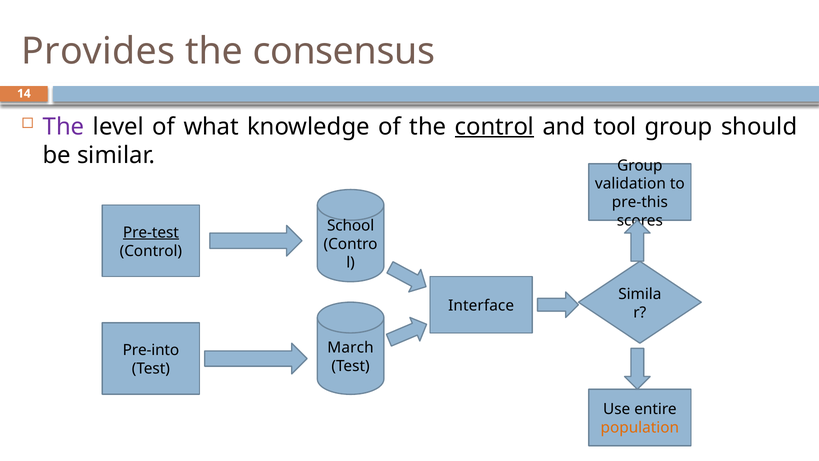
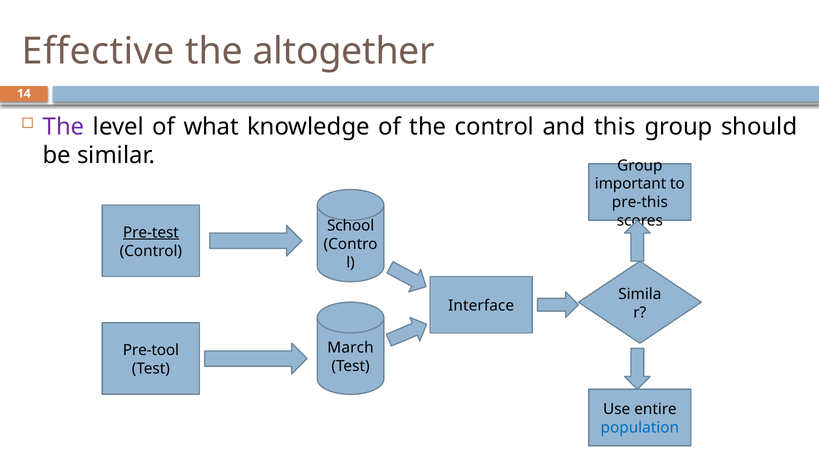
Provides: Provides -> Effective (98, 51)
consensus: consensus -> altogether (344, 51)
control underline: present -> none (494, 127)
tool: tool -> this (615, 127)
validation: validation -> important (631, 184)
Pre-into: Pre-into -> Pre-tool (151, 350)
population colour: orange -> blue (640, 428)
